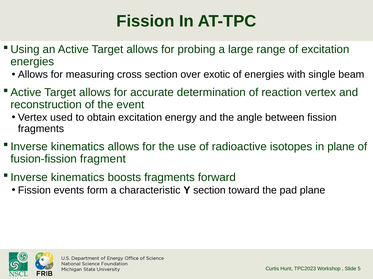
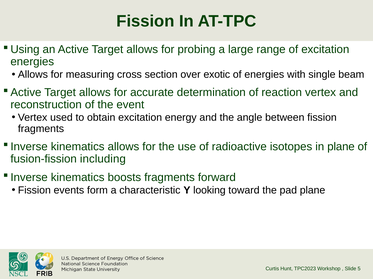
fragment: fragment -> including (103, 159)
Y section: section -> looking (209, 191)
